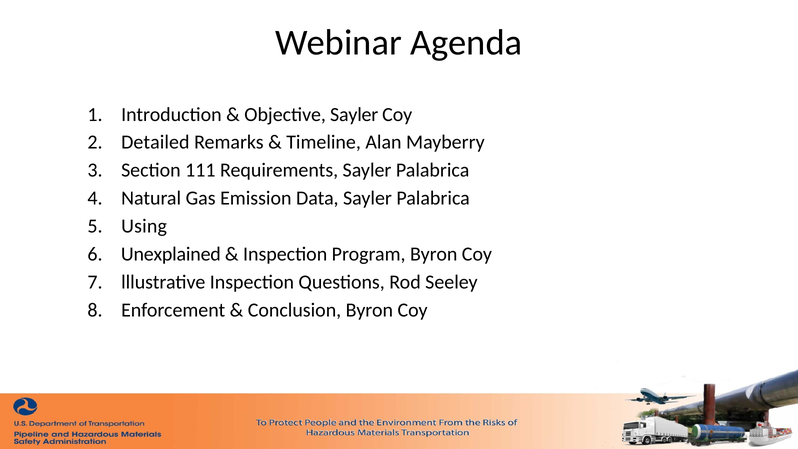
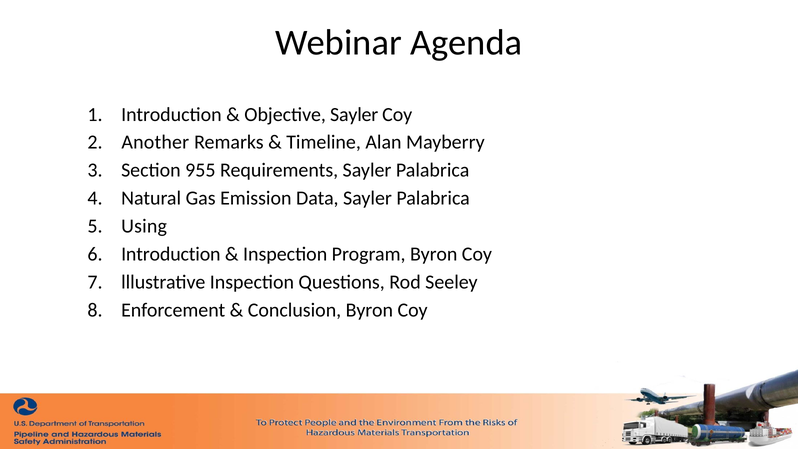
Detailed: Detailed -> Another (155, 142)
111: 111 -> 955 (200, 170)
Unexplained: Unexplained -> Introduction (171, 254)
